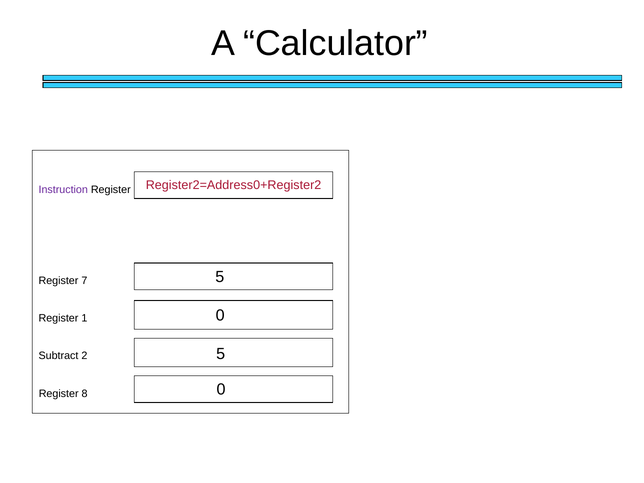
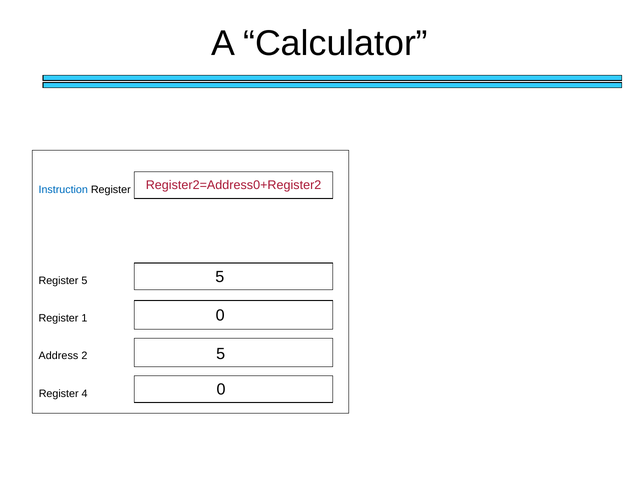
Instruction colour: purple -> blue (63, 190)
Register 7: 7 -> 5 (84, 281)
Subtract: Subtract -> Address (58, 356)
8: 8 -> 4 (85, 393)
